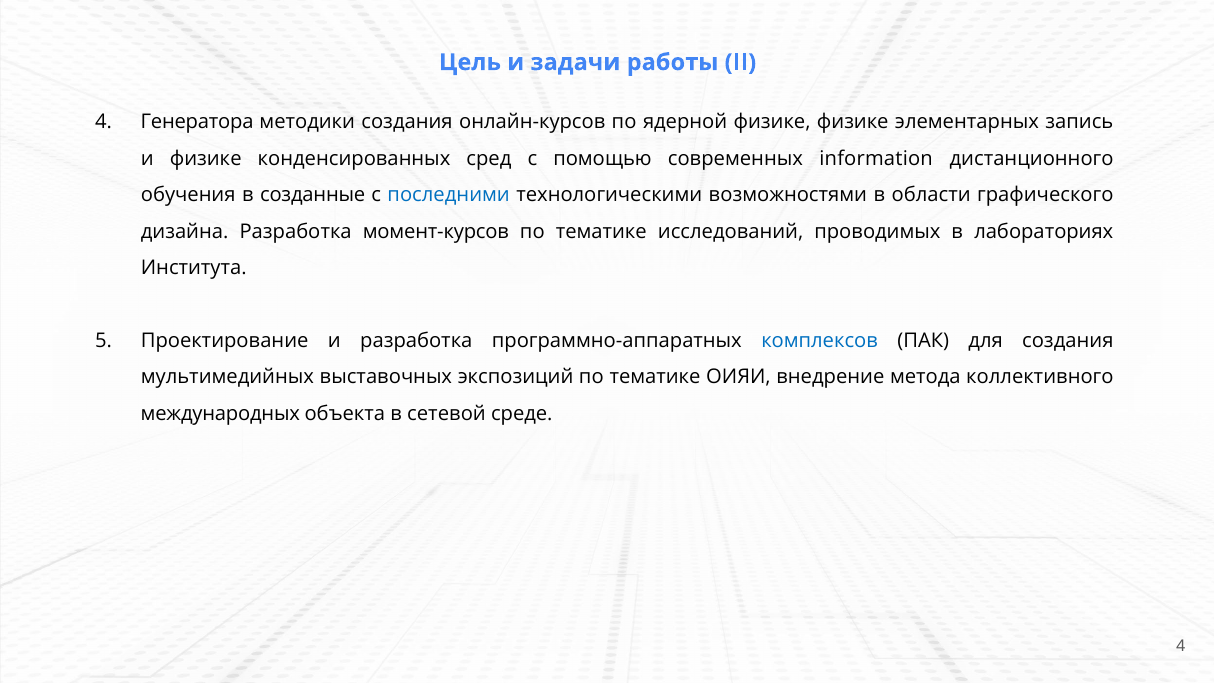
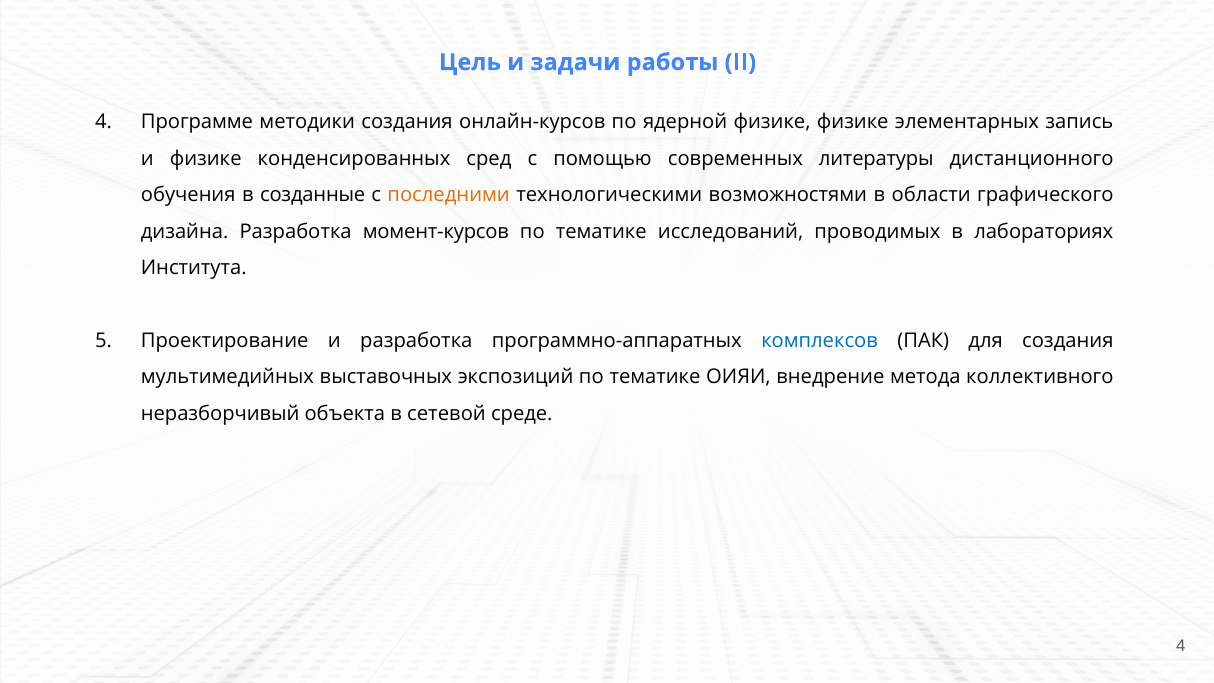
Генератора: Генератора -> Программе (197, 122)
information: information -> литературы (876, 159)
последними colour: blue -> orange (449, 195)
международных: международных -> неразборчивый (220, 413)
